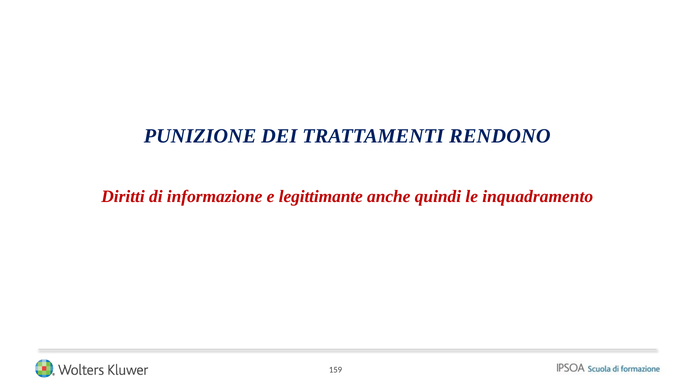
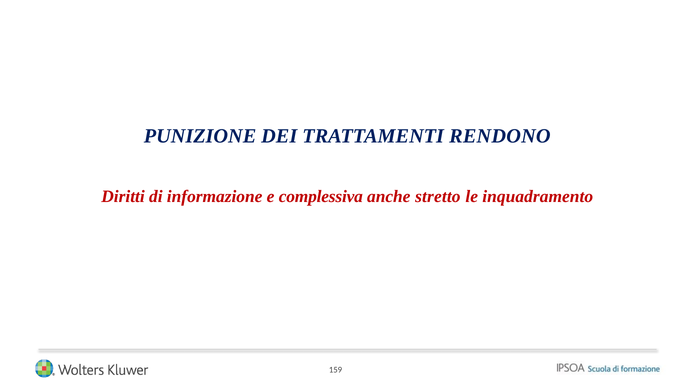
legittimante: legittimante -> complessiva (321, 197)
quindi: quindi -> stretto (438, 197)
